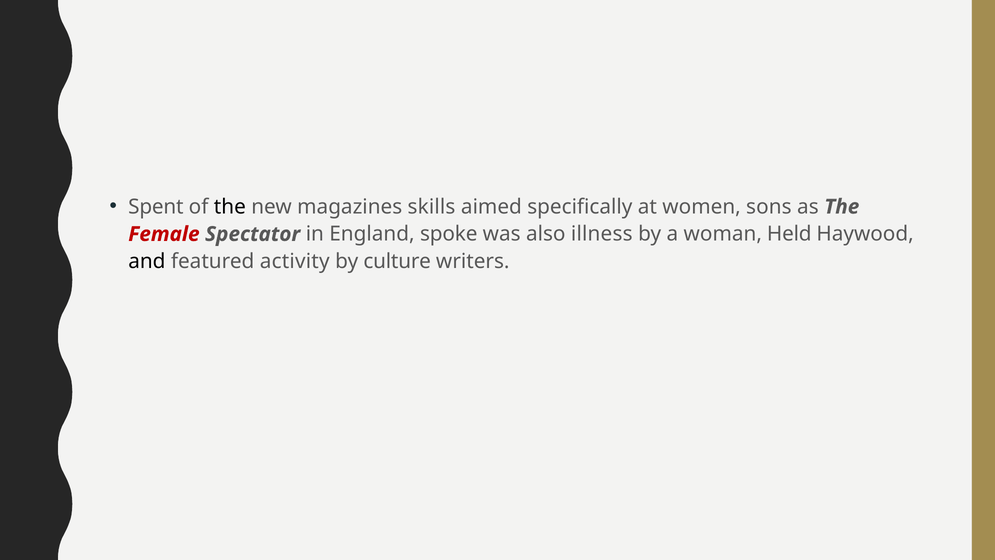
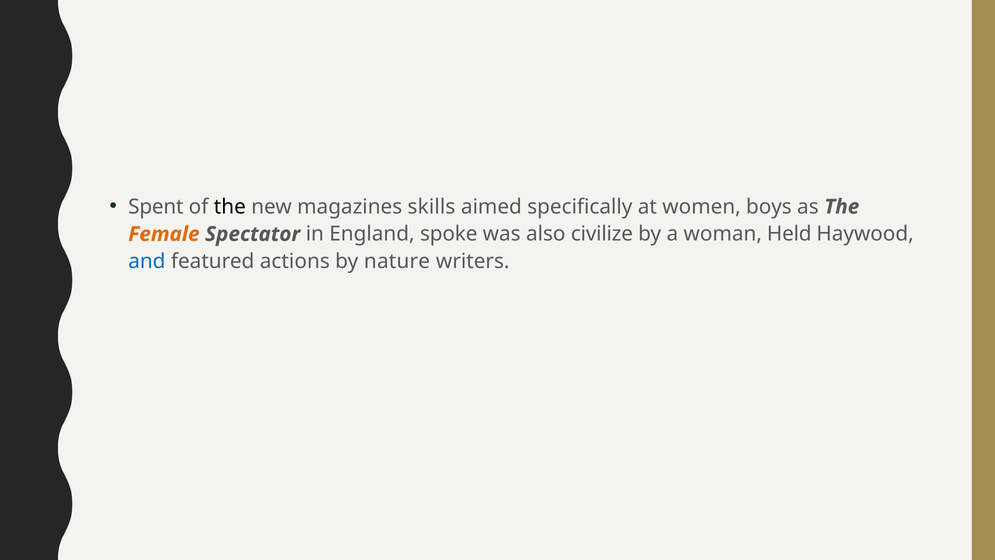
sons: sons -> boys (769, 207)
Female colour: red -> orange (164, 234)
illness: illness -> civilize (602, 234)
and colour: black -> blue (147, 261)
activity: activity -> actions (295, 261)
culture: culture -> nature (397, 261)
